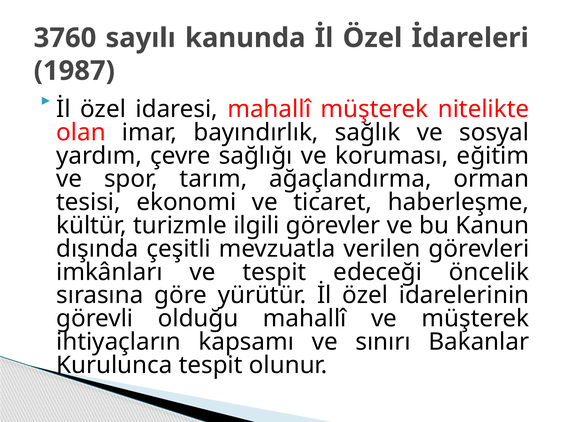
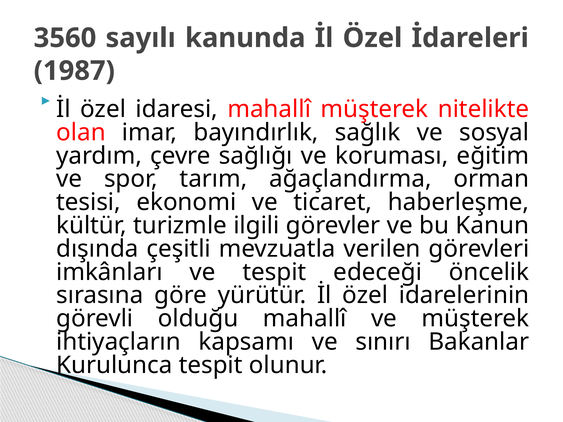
3760: 3760 -> 3560 (65, 38)
